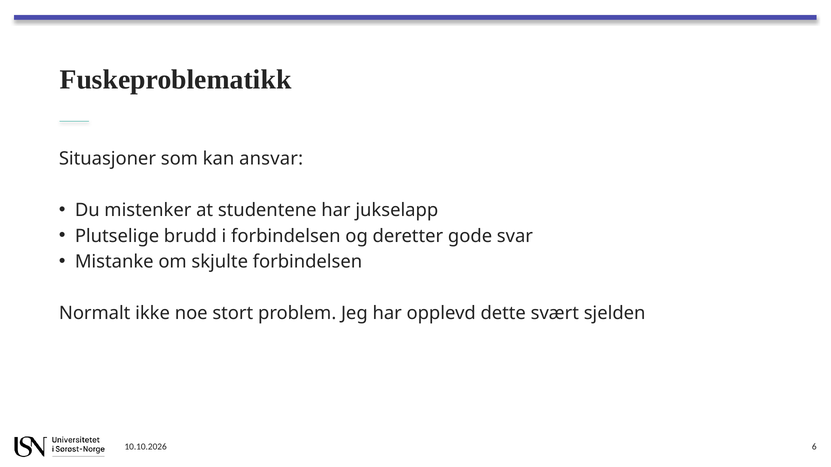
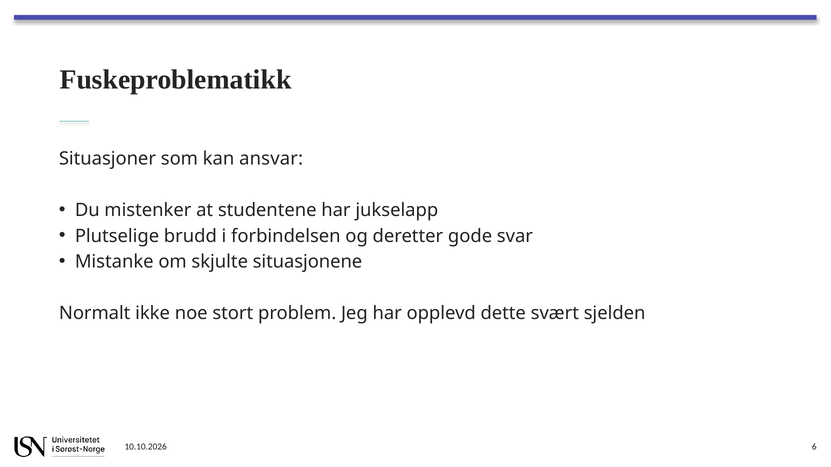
skjulte forbindelsen: forbindelsen -> situasjonene (307, 262)
